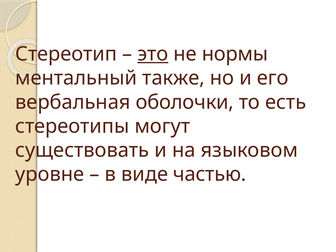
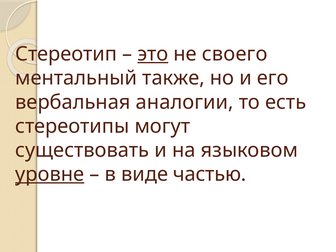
нормы: нормы -> своего (235, 54)
оболочки: оболочки -> аналогии (185, 102)
уровне underline: none -> present (50, 174)
